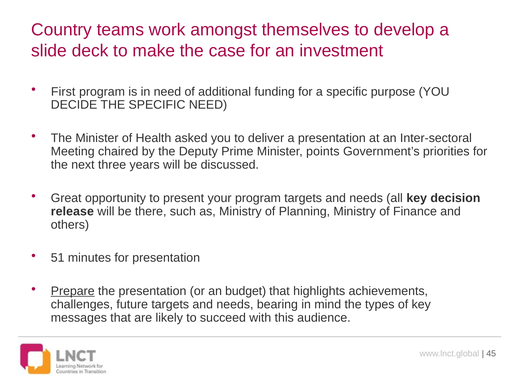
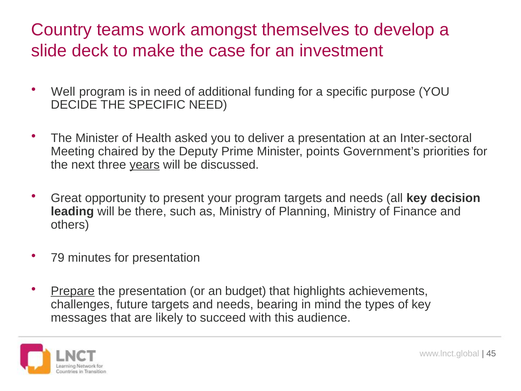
First: First -> Well (63, 92)
years underline: none -> present (145, 165)
release: release -> leading (72, 211)
51: 51 -> 79 (58, 258)
